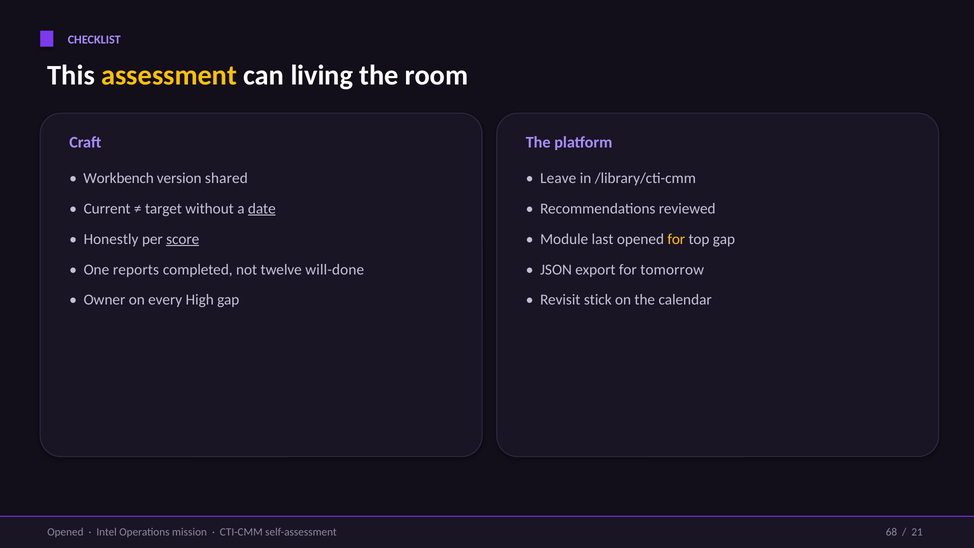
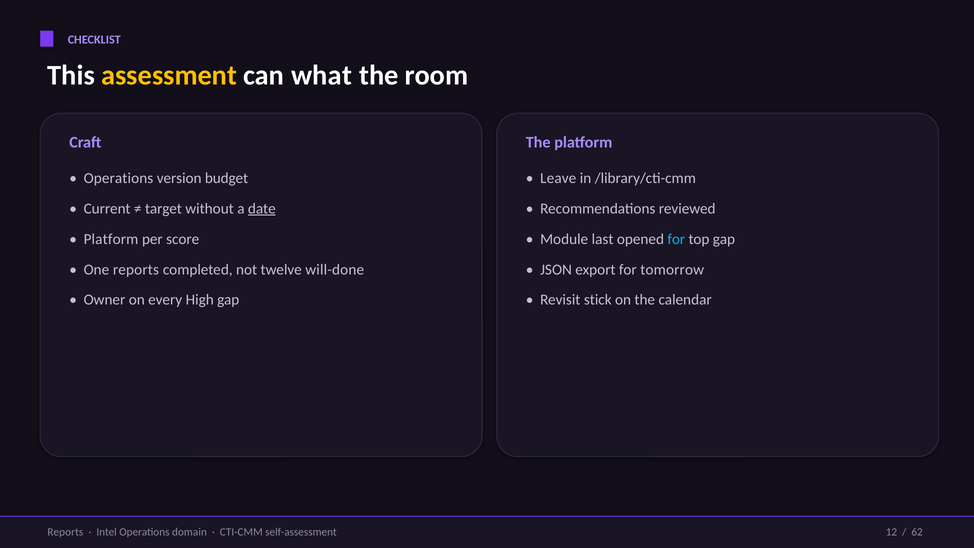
living: living -> what (322, 75)
Workbench: Workbench -> Operations (118, 178)
shared: shared -> budget (227, 178)
Honestly: Honestly -> Platform (111, 239)
score underline: present -> none (183, 239)
for colour: yellow -> light blue (676, 239)
Opened: Opened -> Reports (65, 532)
mission: mission -> domain (189, 532)
68: 68 -> 12 (891, 532)
21: 21 -> 62 (917, 532)
